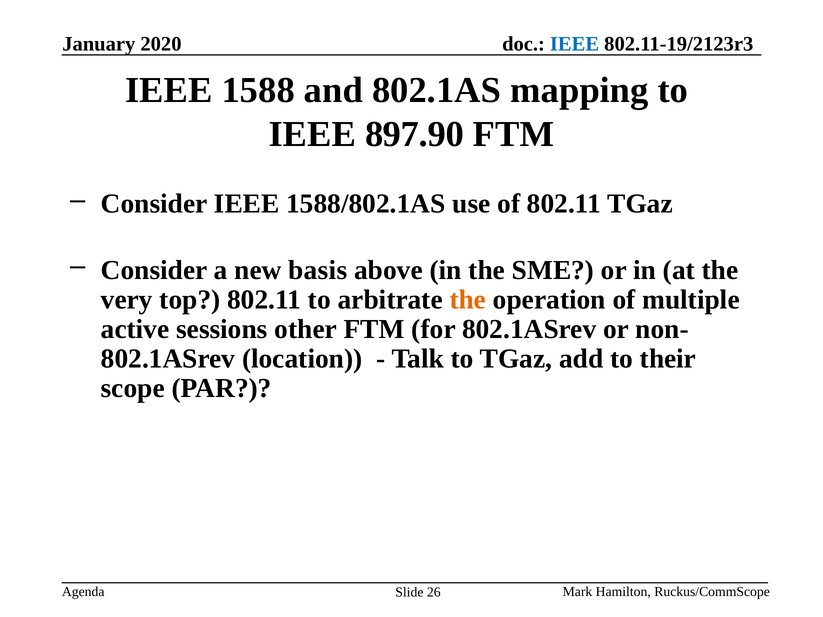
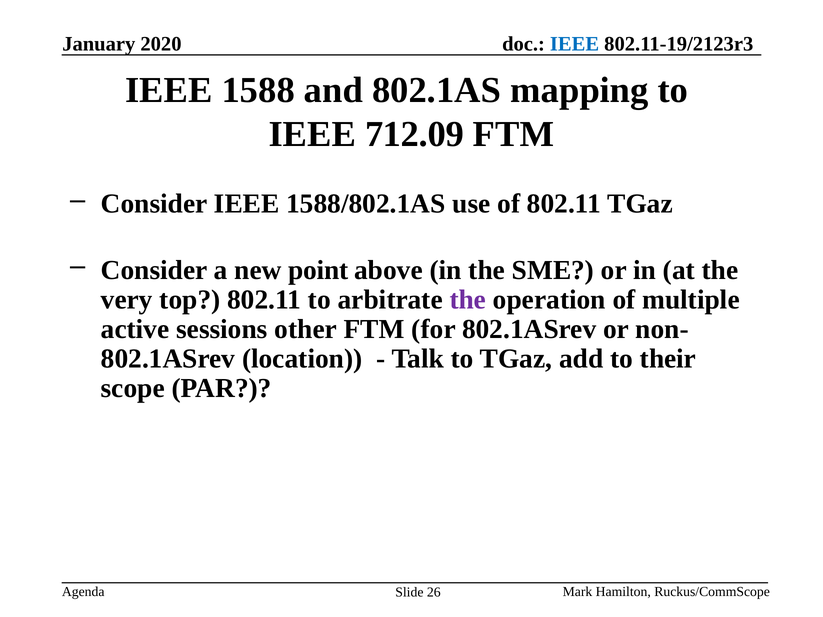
897.90: 897.90 -> 712.09 (415, 134)
basis: basis -> point (318, 270)
the colour: orange -> purple (468, 300)
